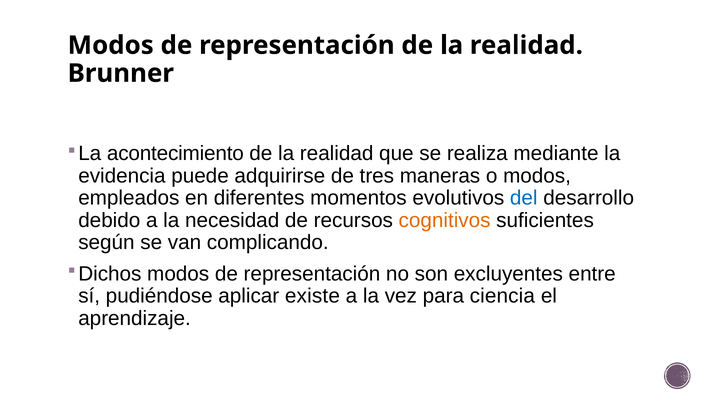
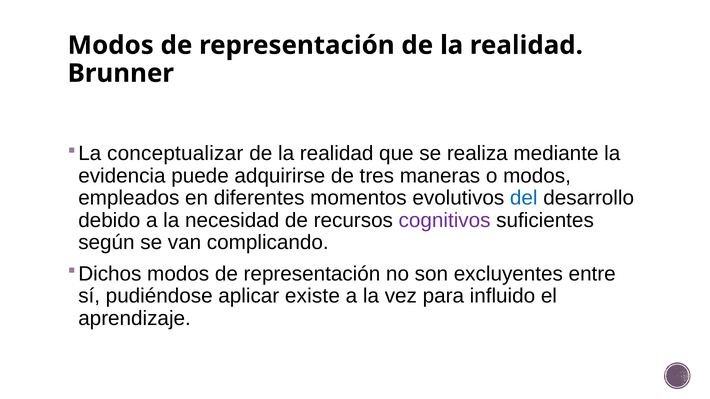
acontecimiento: acontecimiento -> conceptualizar (175, 154)
cognitivos colour: orange -> purple (445, 221)
ciencia: ciencia -> influido (502, 296)
